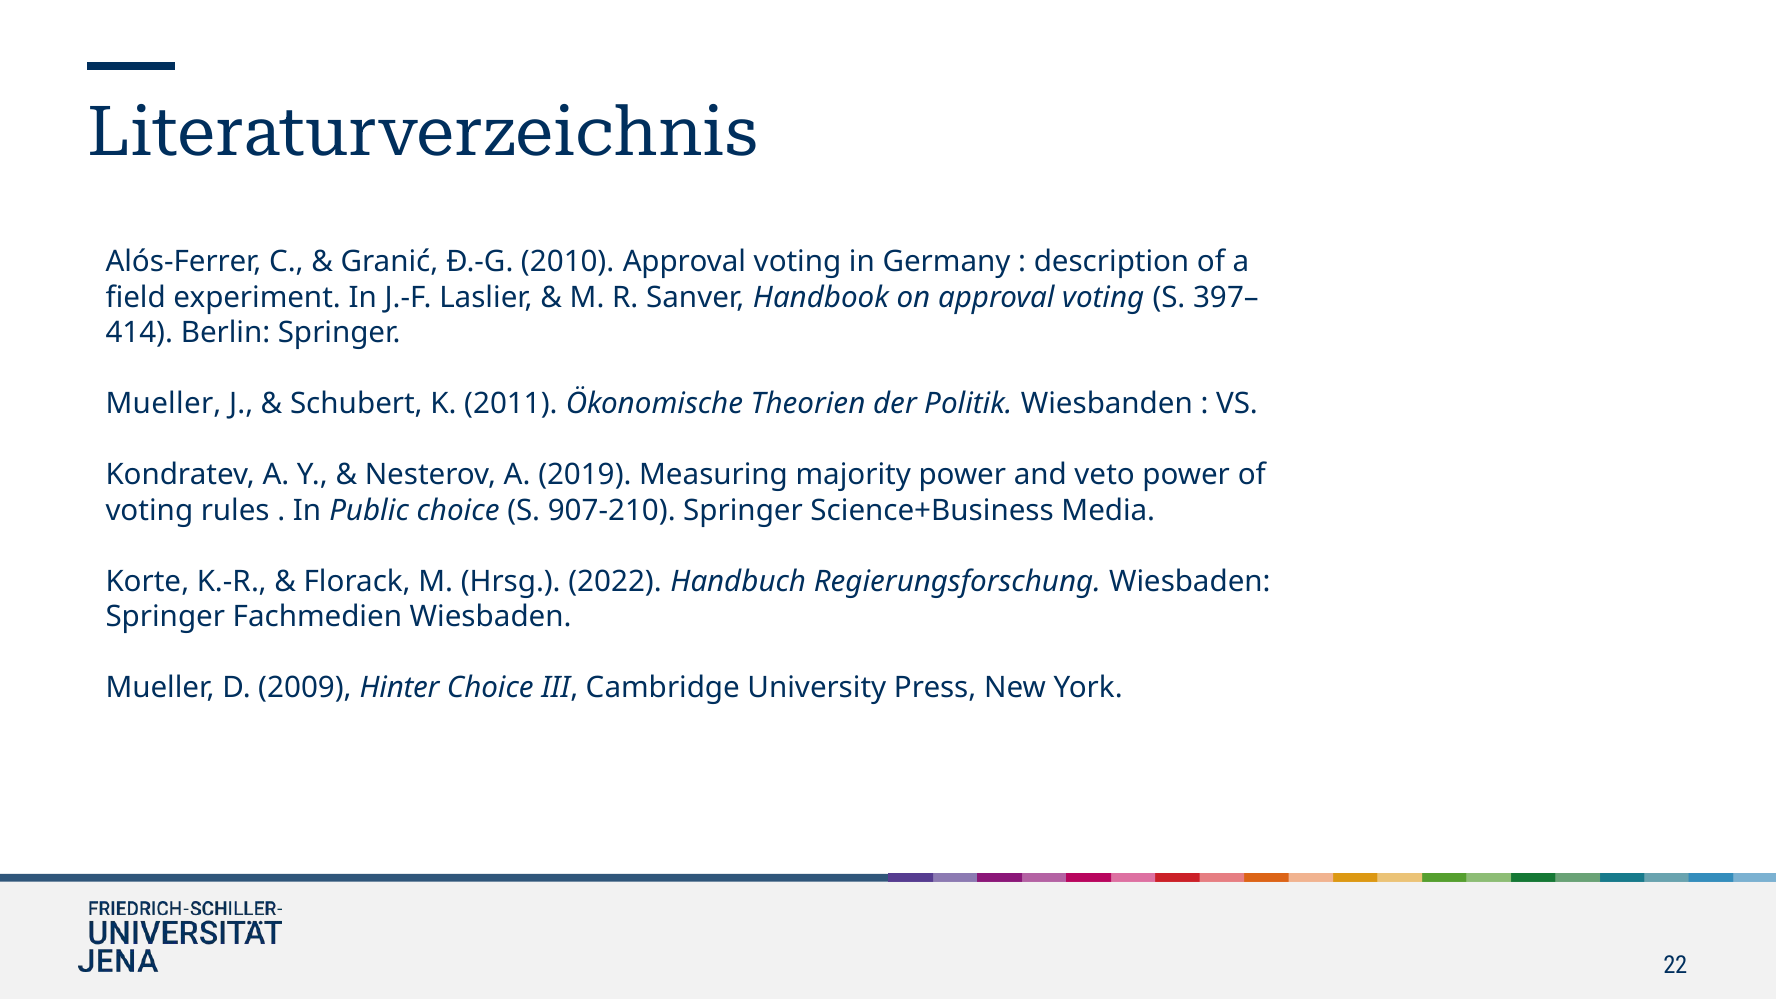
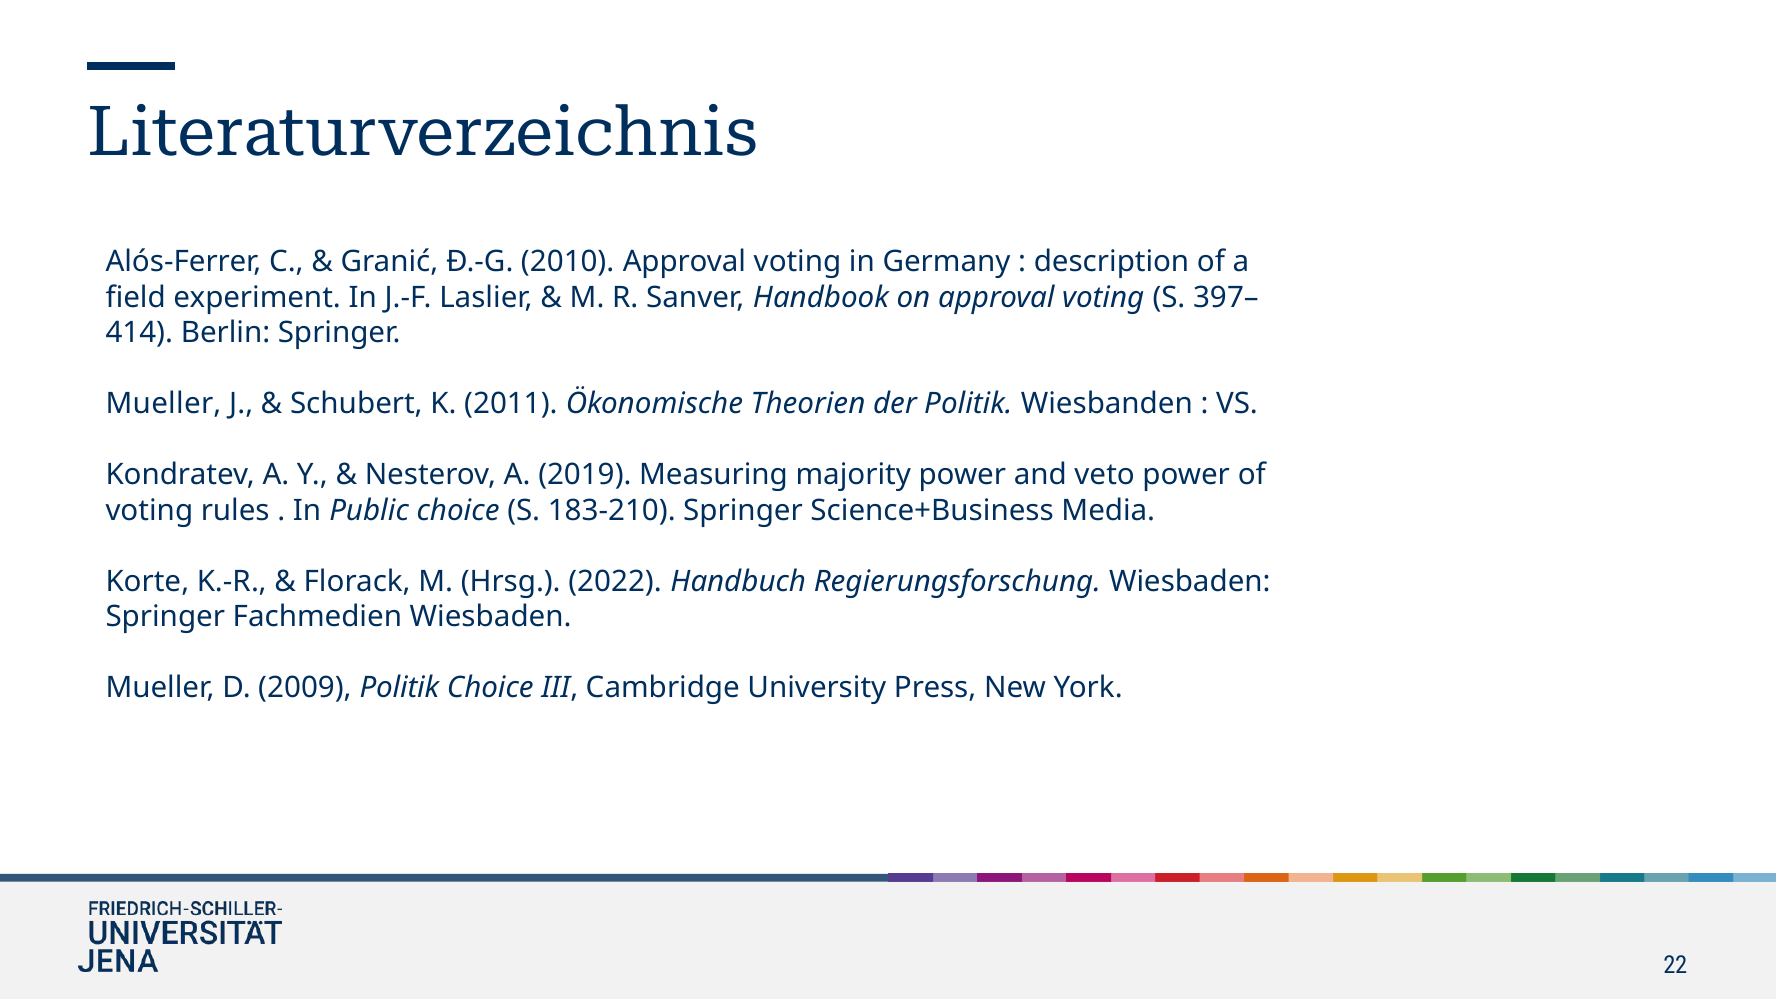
907-210: 907-210 -> 183-210 (612, 510)
2009 Hinter: Hinter -> Politik (399, 688)
